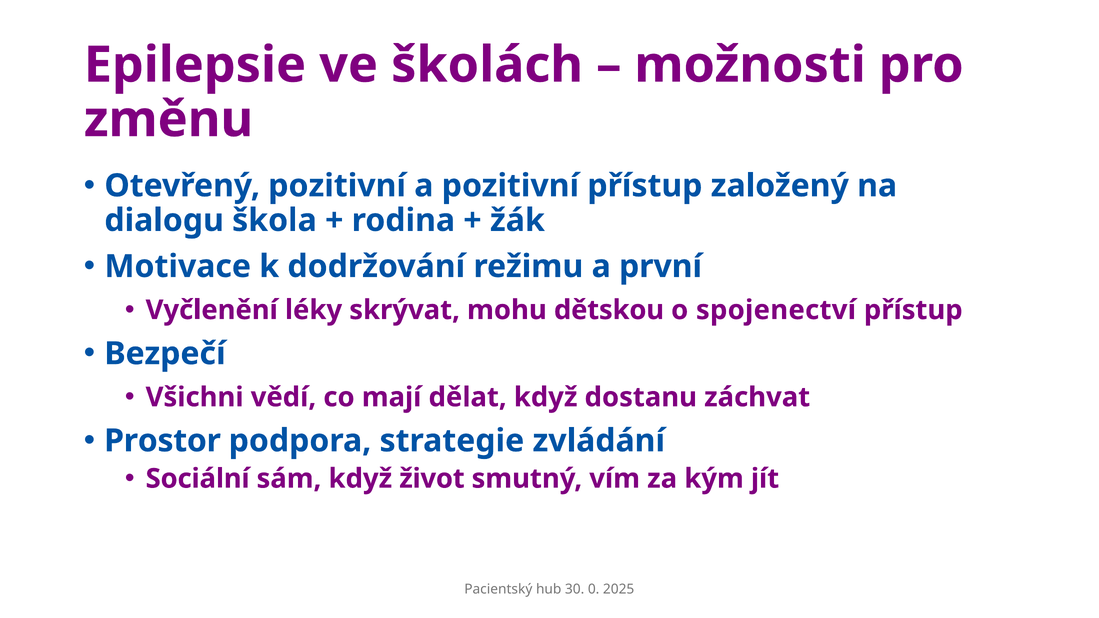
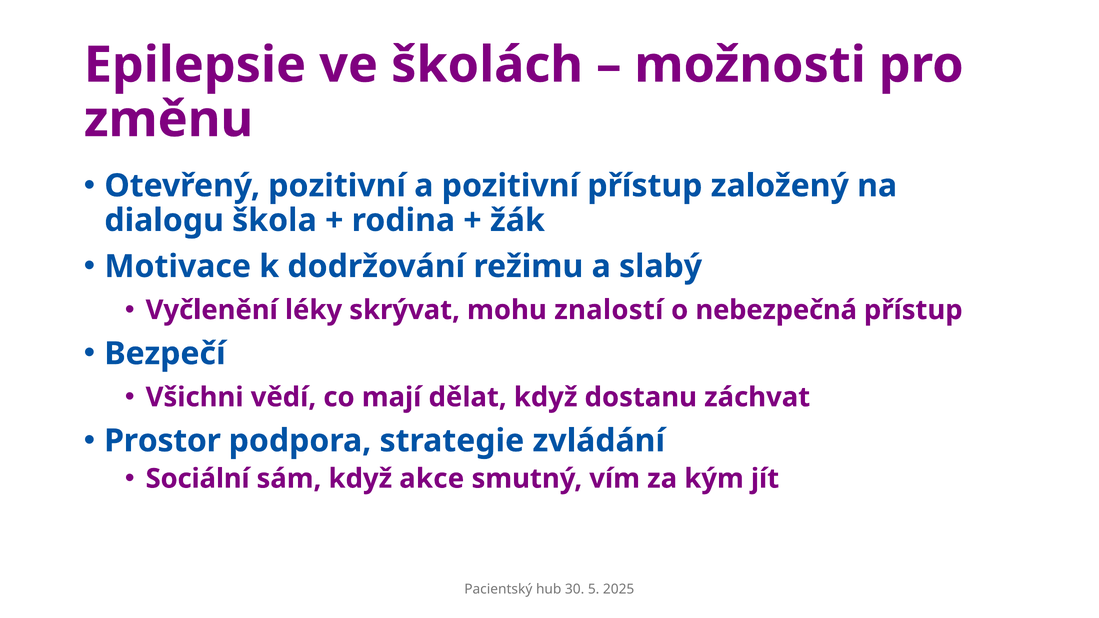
první: první -> slabý (661, 267)
dětskou: dětskou -> znalostí (609, 310)
spojenectví: spojenectví -> nebezpečná (776, 310)
život: život -> akce (432, 479)
0: 0 -> 5 (594, 589)
